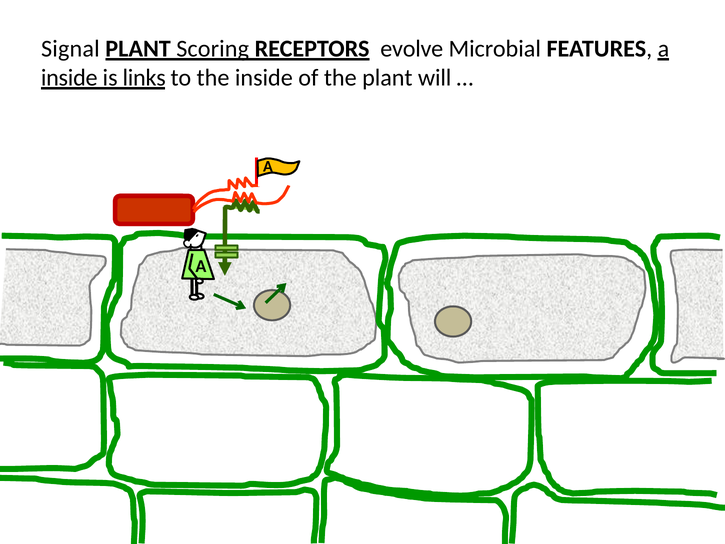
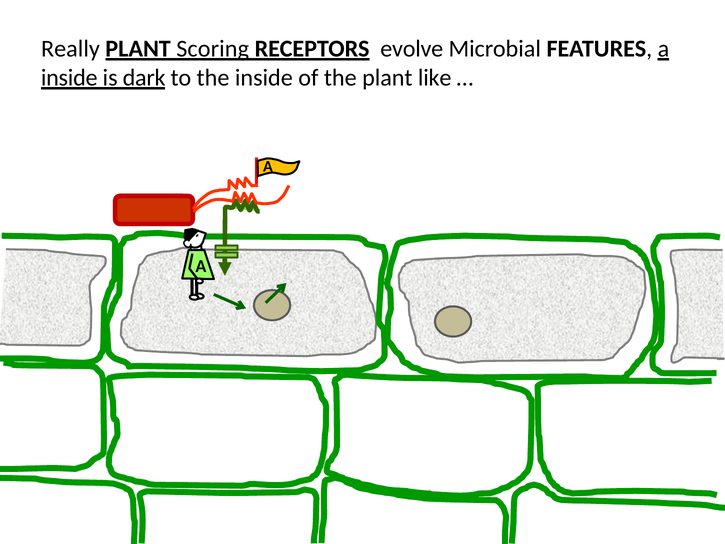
Signal: Signal -> Really (70, 49)
links: links -> dark (144, 78)
will: will -> like (435, 78)
